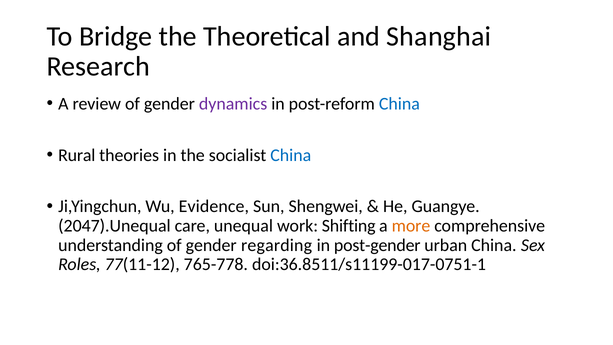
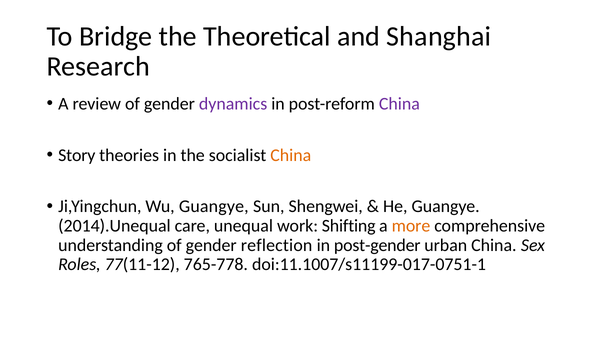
China colour: blue -> purple (399, 104)
Rural: Rural -> Story (77, 155)
China colour: blue -> orange (291, 155)
Wu Evidence: Evidence -> Guangye (214, 206)
2047).Unequal: 2047).Unequal -> 2014).Unequal (114, 226)
regarding: regarding -> reflection (277, 245)
doi:36.8511/s11199-017-0751-1: doi:36.8511/s11199-017-0751-1 -> doi:11.1007/s11199-017-0751-1 (369, 264)
